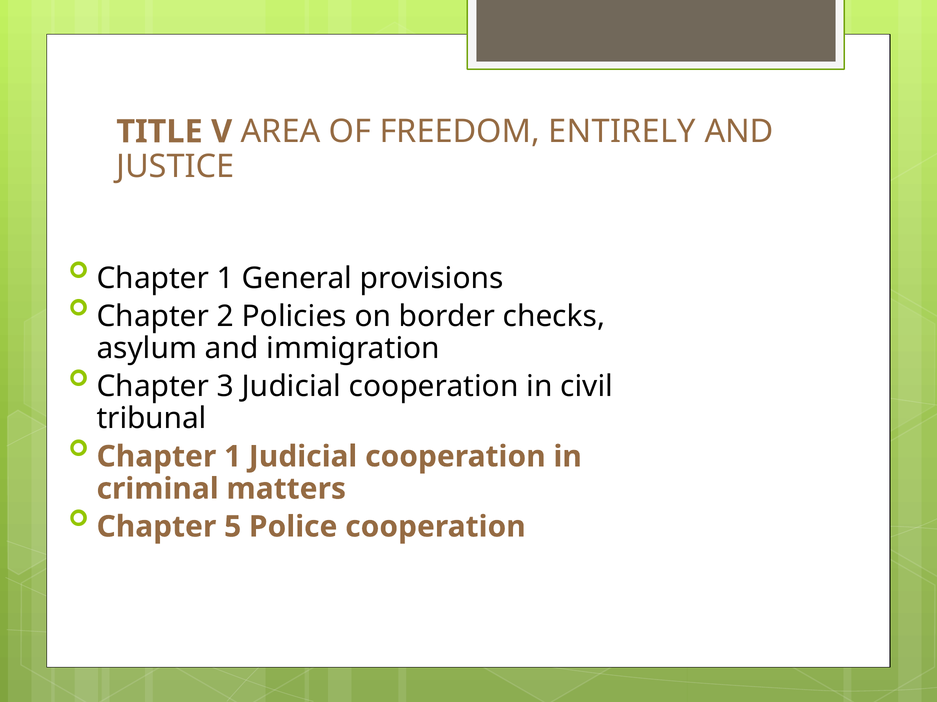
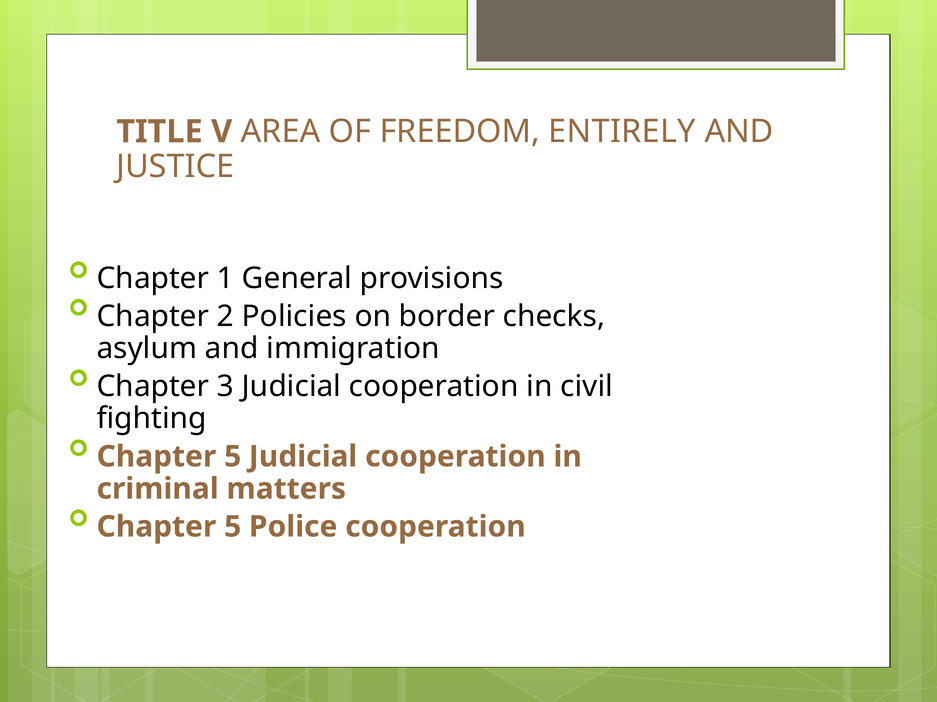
tribunal: tribunal -> fighting (152, 419)
1: 1 -> 5 (233, 457)
